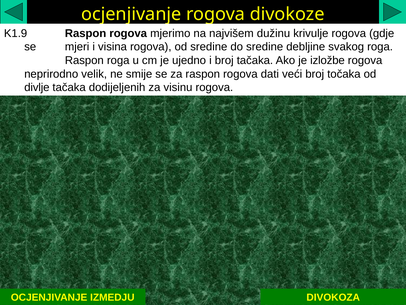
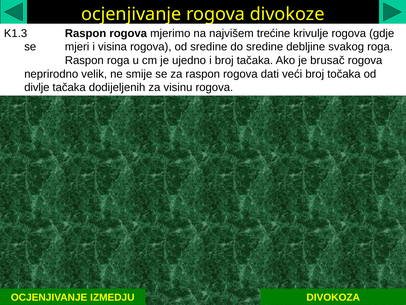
K1.9: K1.9 -> K1.3 (16, 33)
dužinu: dužinu -> trećine (274, 33)
izložbe: izložbe -> brusač (327, 60)
